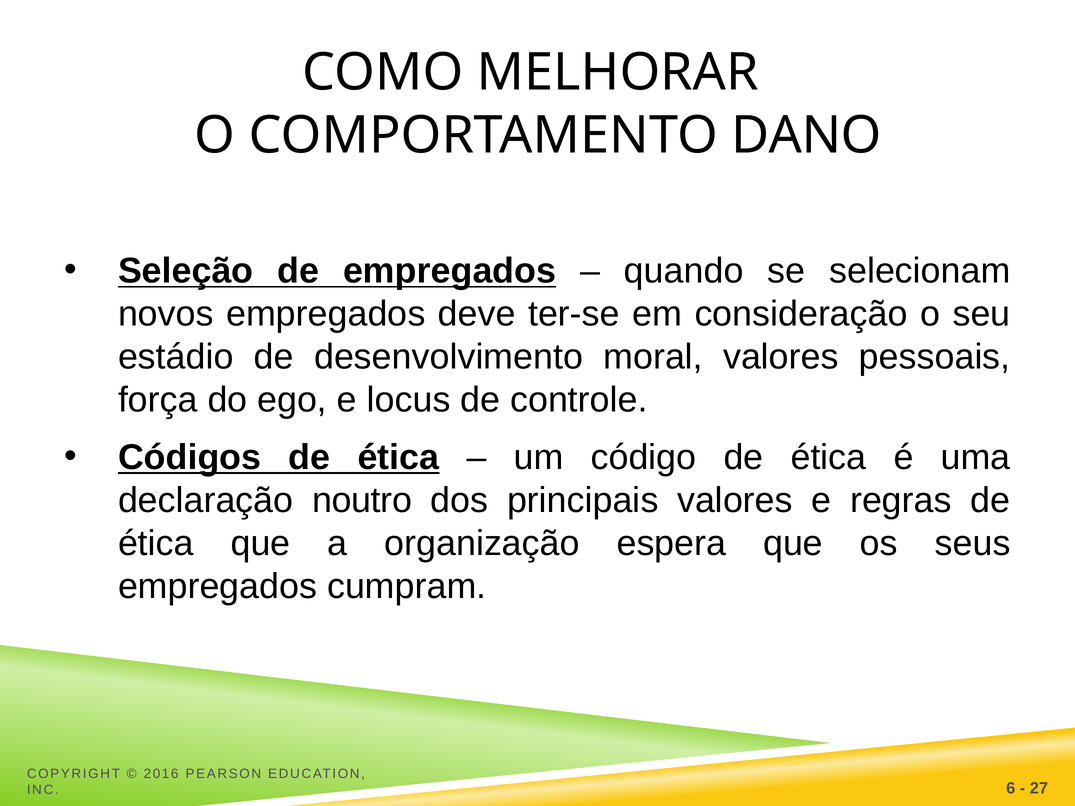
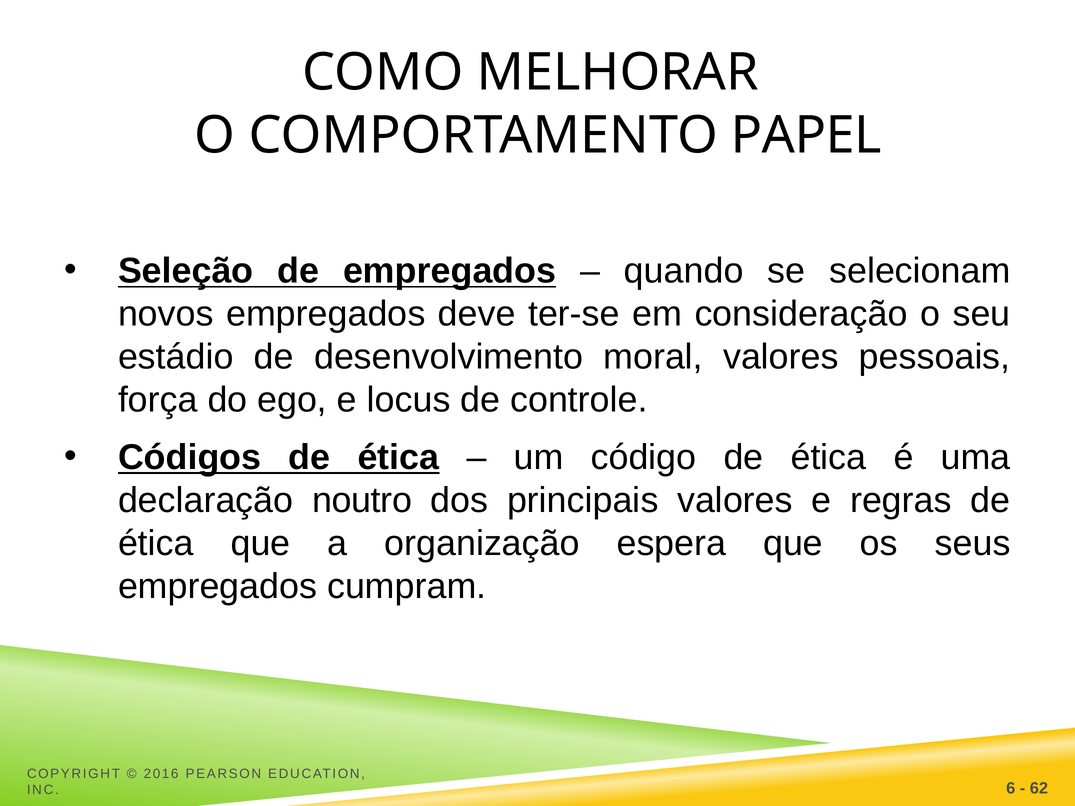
DANO: DANO -> PAPEL (806, 135)
27: 27 -> 62 (1039, 789)
